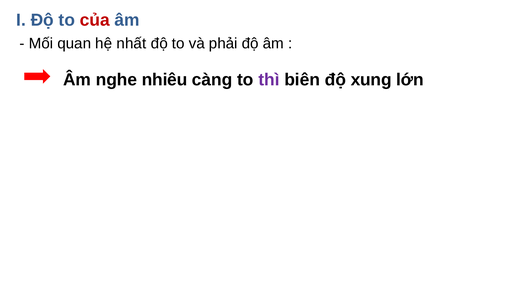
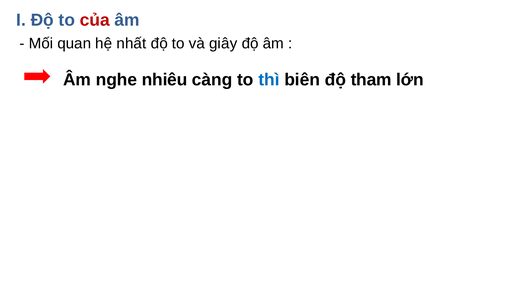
phải: phải -> giây (223, 44)
thì colour: purple -> blue (269, 80)
xung: xung -> tham (371, 80)
